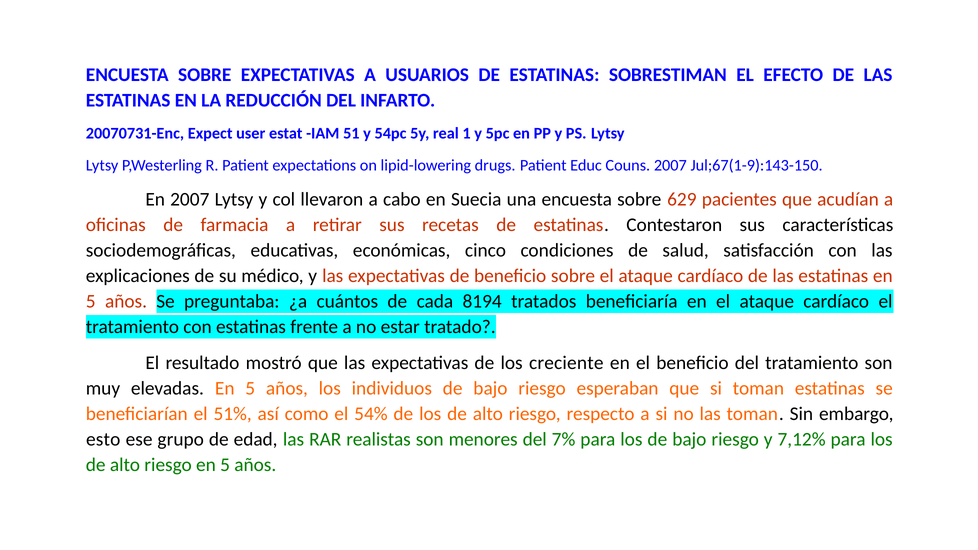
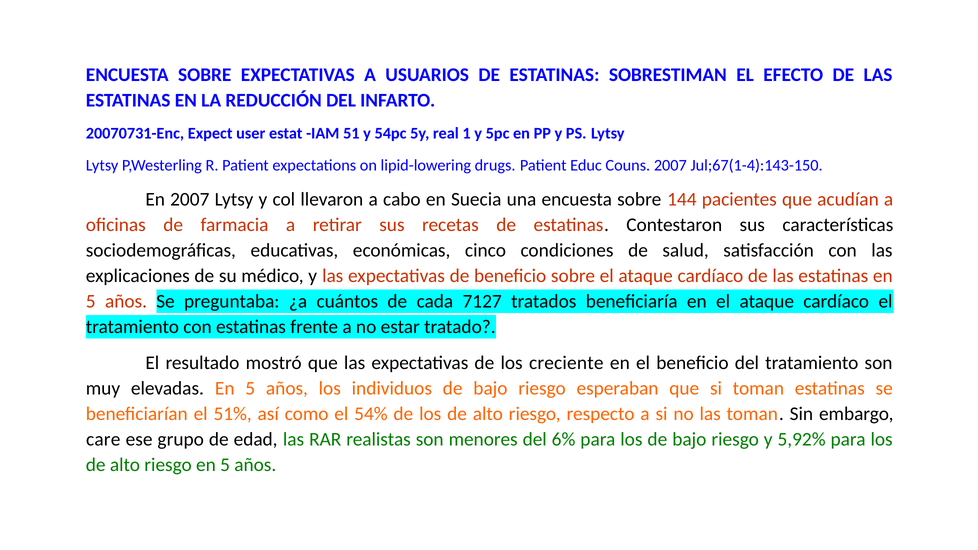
Jul;67(1-9):143-150: Jul;67(1-9):143-150 -> Jul;67(1-4):143-150 (757, 165)
629: 629 -> 144 (682, 199)
8194: 8194 -> 7127 (482, 301)
esto: esto -> care (103, 439)
7%: 7% -> 6% (564, 439)
7,12%: 7,12% -> 5,92% (802, 439)
